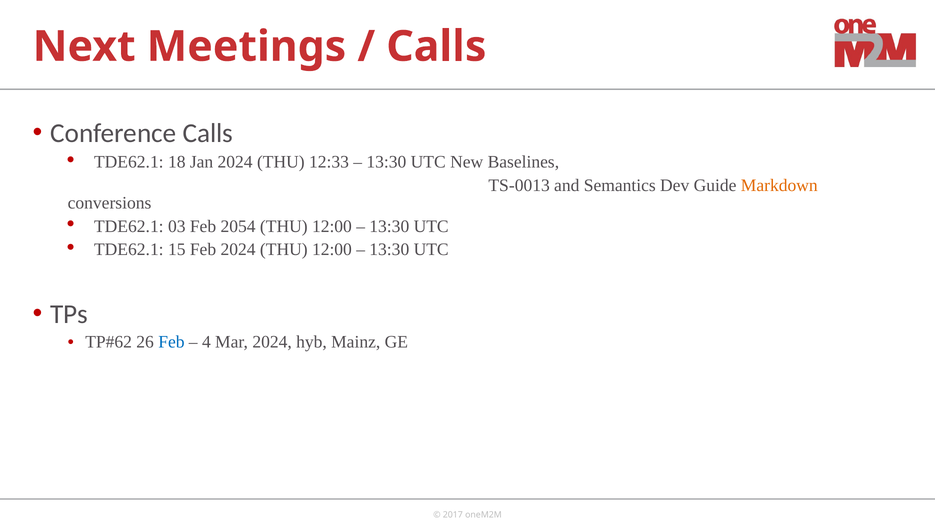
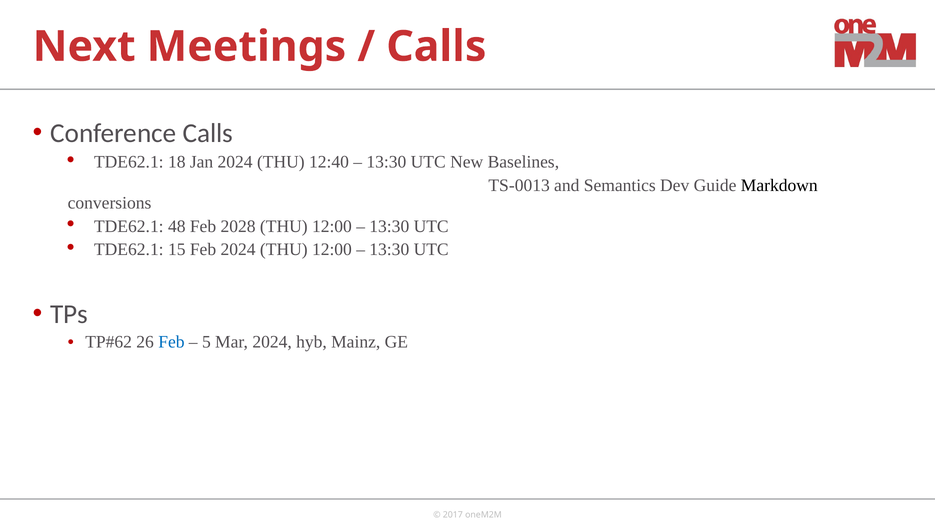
12:33: 12:33 -> 12:40 (329, 162)
Markdown colour: orange -> black (779, 185)
03: 03 -> 48 (177, 226)
2054: 2054 -> 2028 (238, 226)
4: 4 -> 5 (206, 342)
